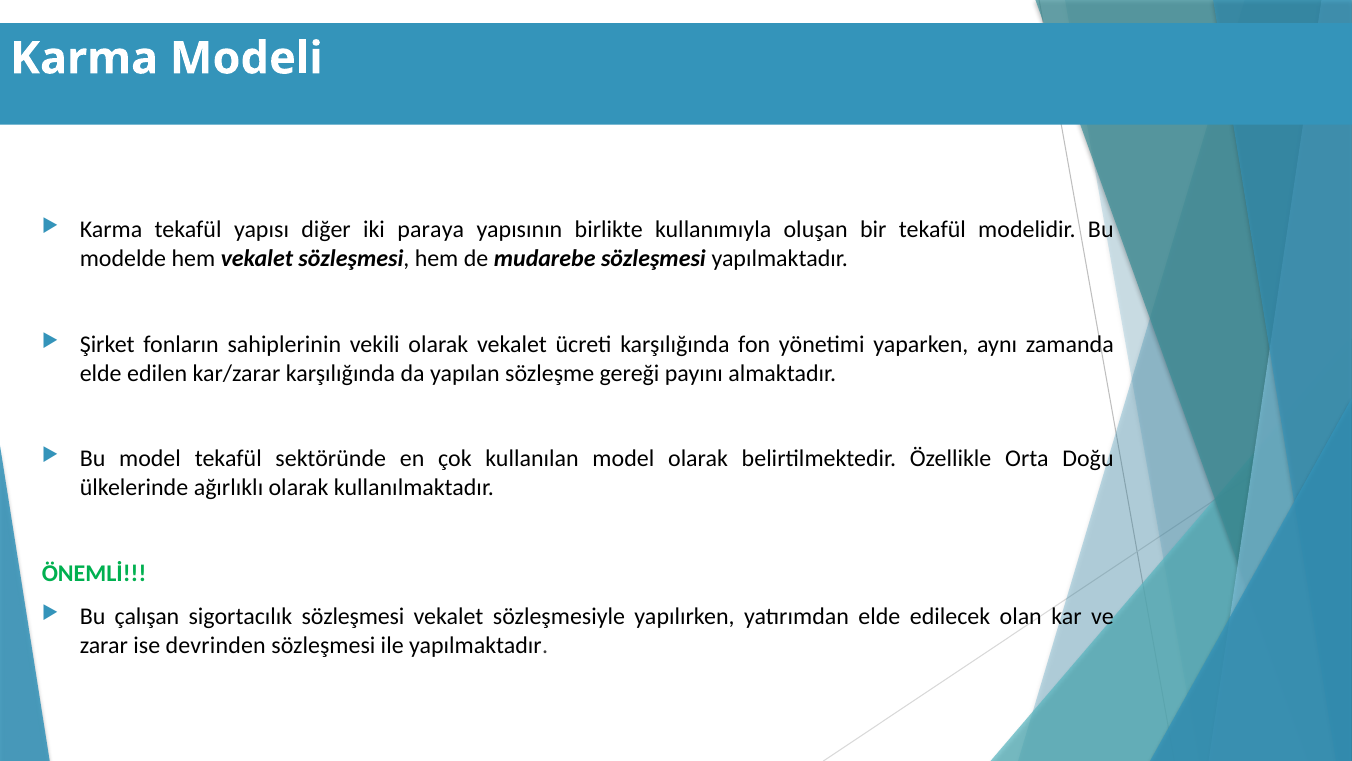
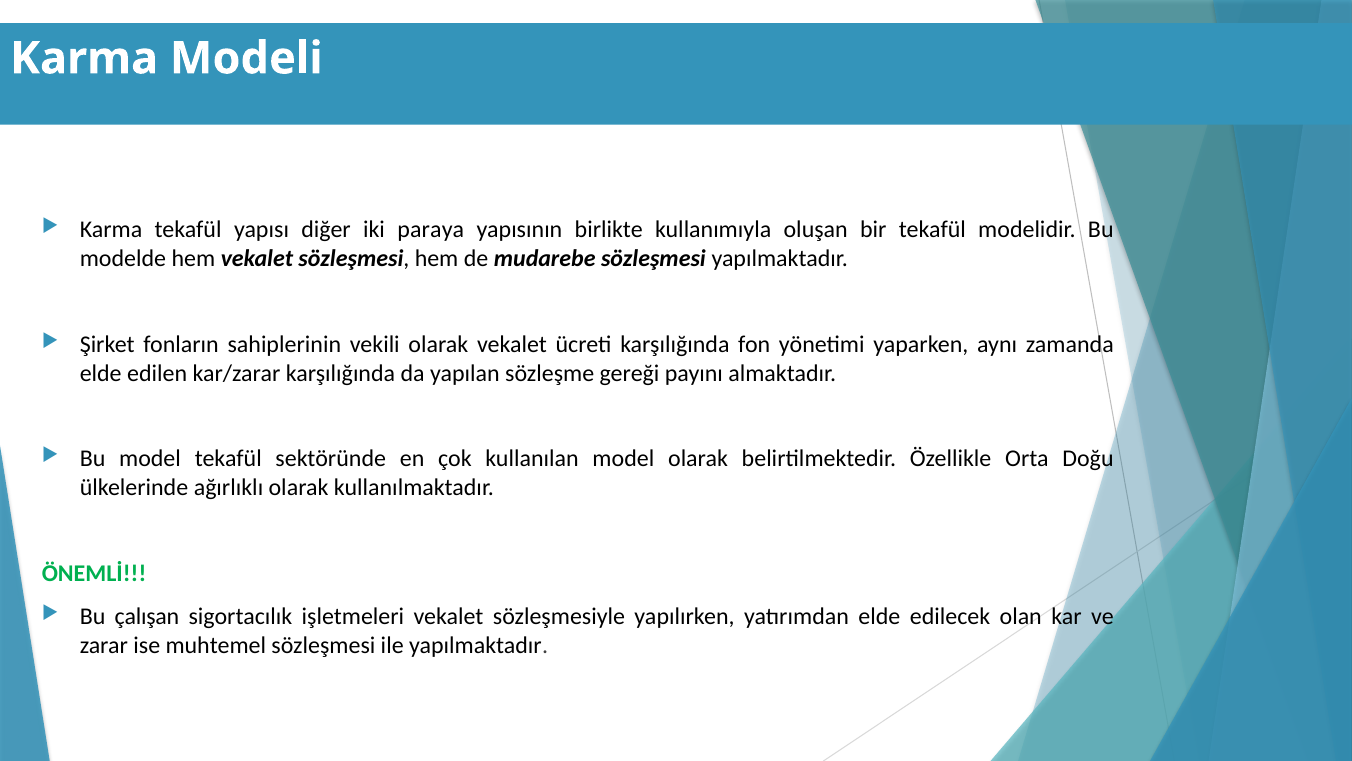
sigortacılık sözleşmesi: sözleşmesi -> işletmeleri (353, 616)
devrinden: devrinden -> muhtemel (216, 645)
